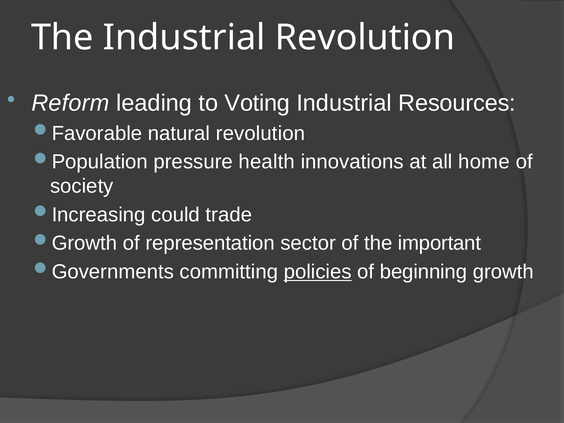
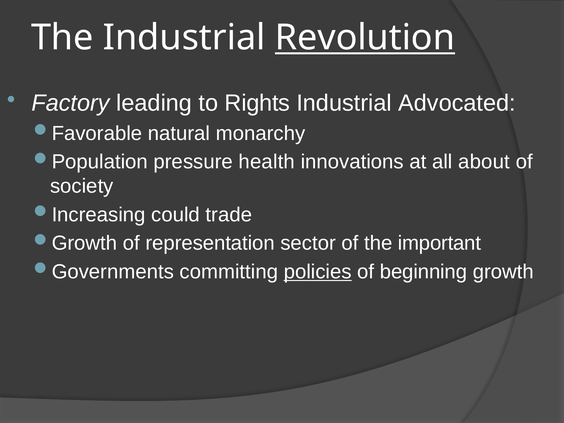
Revolution underline: none -> present (365, 38)
Reform: Reform -> Factory (71, 103)
Voting: Voting -> Rights (257, 103)
Resources: Resources -> Advocated (457, 103)
natural revolution: revolution -> monarchy (261, 133)
home: home -> about (484, 162)
